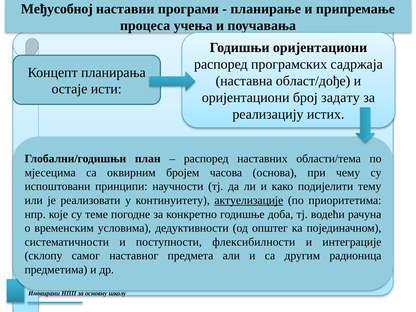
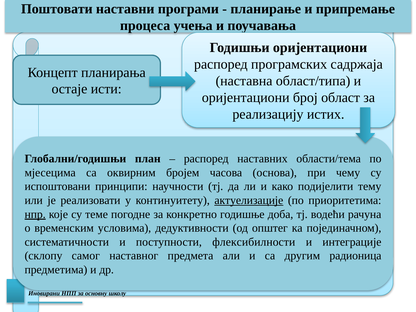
Међусобној: Међусобној -> Поштовати (57, 9)
област/дође: област/дође -> област/типа (313, 81)
задату: задату -> област (341, 98)
нпр underline: none -> present (35, 214)
